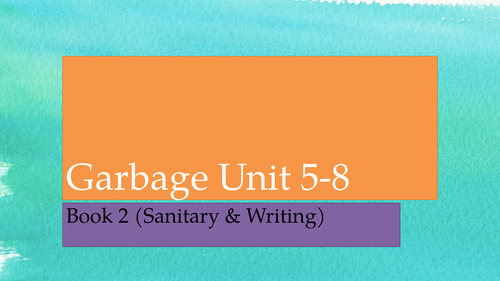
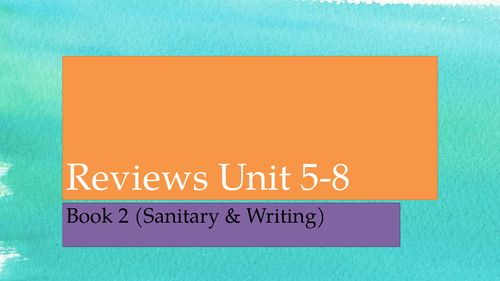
Garbage: Garbage -> Reviews (137, 178)
